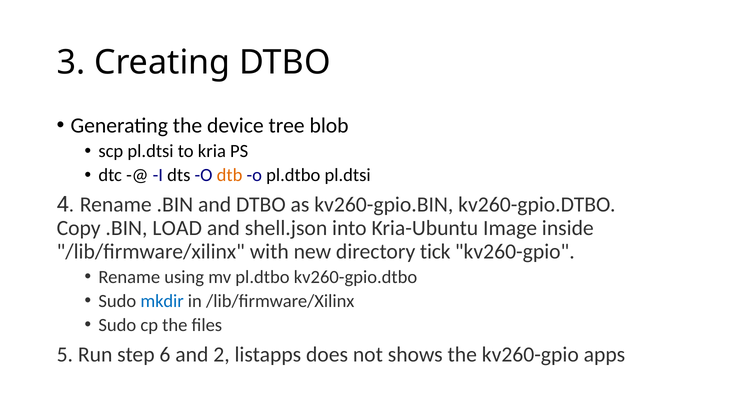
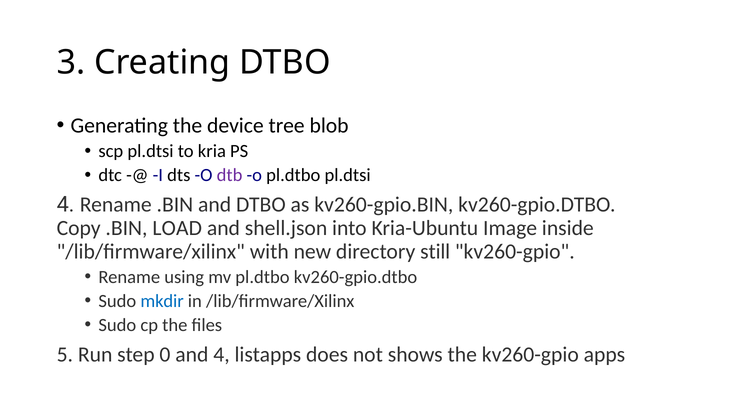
dtb colour: orange -> purple (230, 175)
tick: tick -> still (435, 251)
6: 6 -> 0 (165, 354)
and 2: 2 -> 4 (221, 354)
